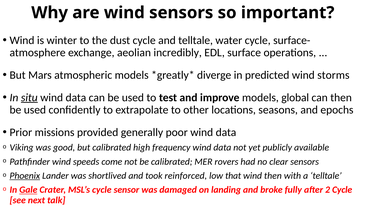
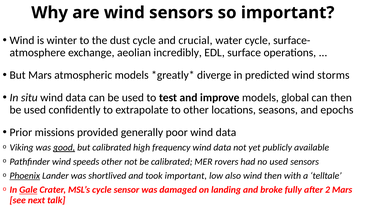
and telltale: telltale -> crucial (195, 40)
situ underline: present -> none (29, 97)
good underline: none -> present (64, 147)
speeds come: come -> other (112, 162)
no clear: clear -> used (279, 162)
took reinforced: reinforced -> important (186, 176)
that: that -> also (233, 176)
2 Cycle: Cycle -> Mars (342, 190)
